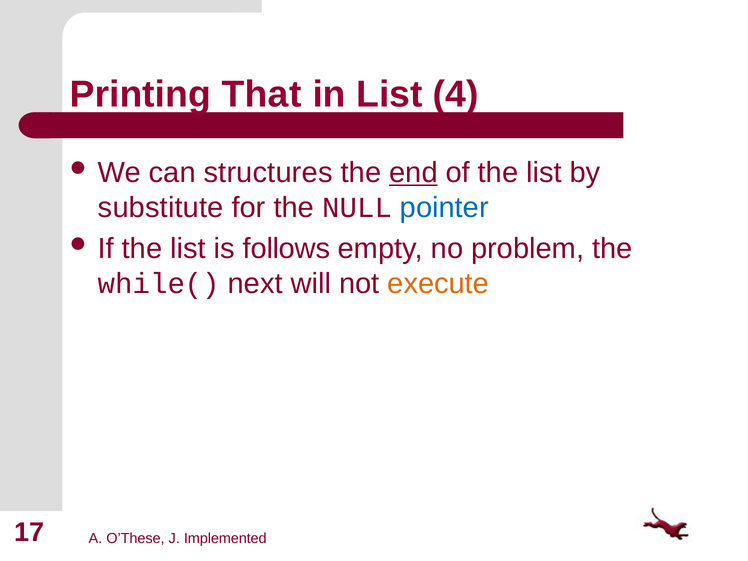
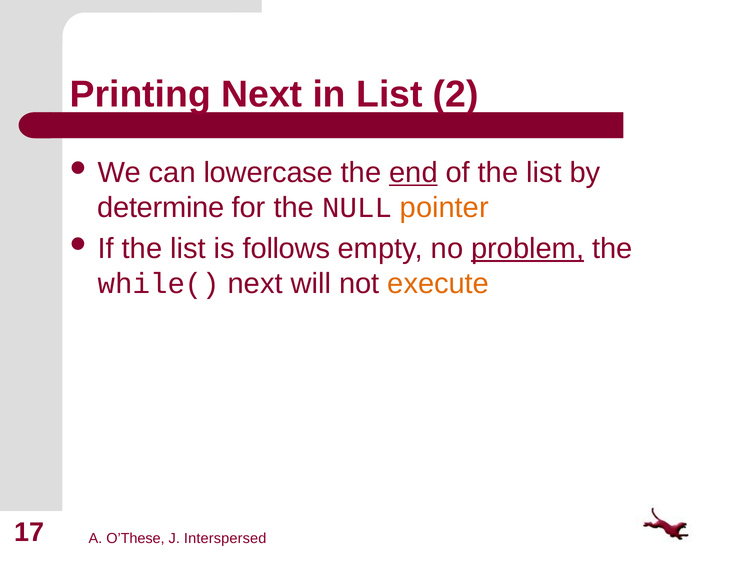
Printing That: That -> Next (262, 94)
4: 4 -> 2 (456, 94)
structures: structures -> lowercase (268, 173)
substitute: substitute -> determine (161, 208)
pointer colour: blue -> orange (444, 208)
problem underline: none -> present (528, 249)
Implemented: Implemented -> Interspersed (225, 539)
